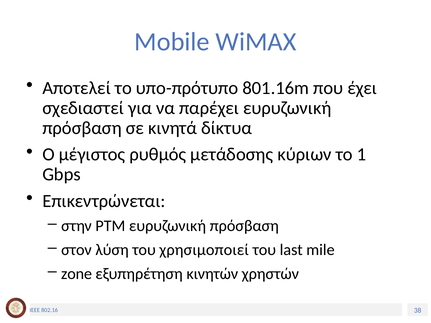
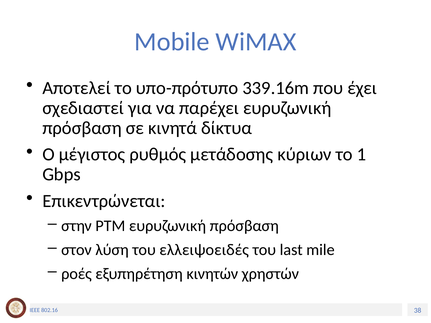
801.16m: 801.16m -> 339.16m (276, 88)
χρησιμοποιεί: χρησιμοποιεί -> ελλειψοειδές (204, 250)
zone: zone -> ροές (76, 274)
